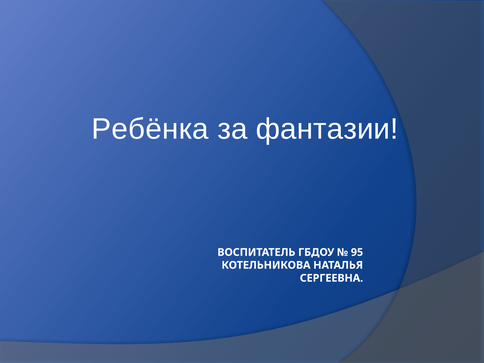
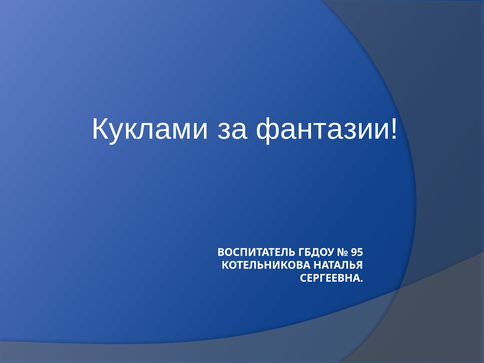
Ребёнка: Ребёнка -> Куклами (150, 129)
